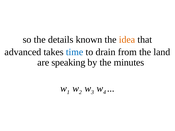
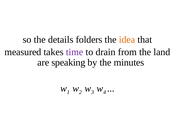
known: known -> folders (89, 40)
advanced: advanced -> measured (23, 52)
time colour: blue -> purple (75, 52)
